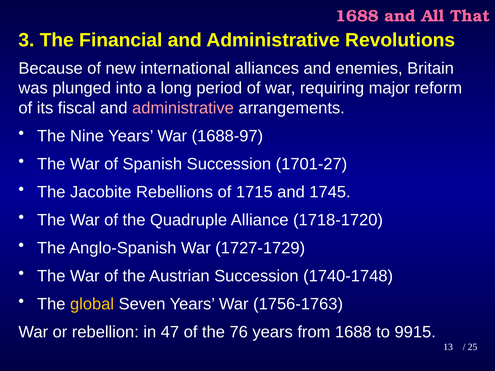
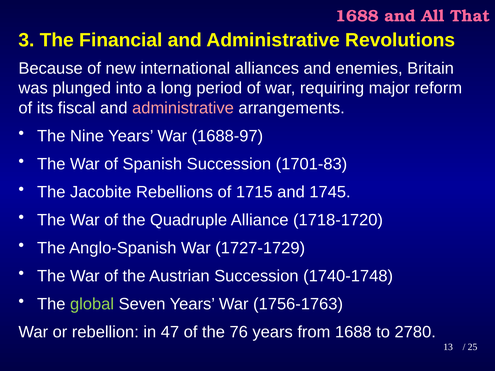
1701-27: 1701-27 -> 1701-83 (311, 164)
global colour: yellow -> light green (92, 304)
9915: 9915 -> 2780 (415, 332)
